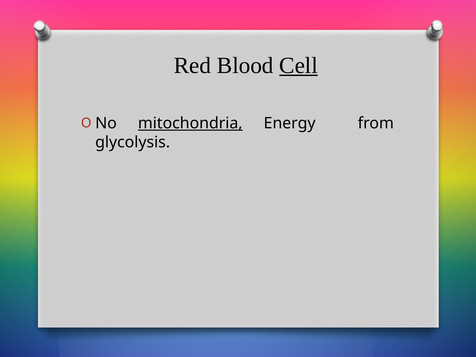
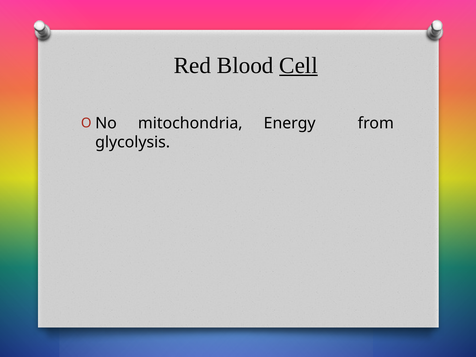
mitochondria underline: present -> none (190, 123)
